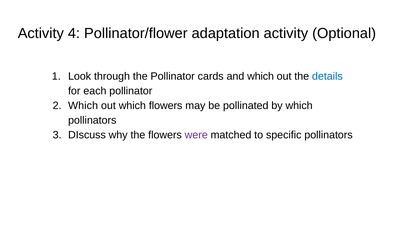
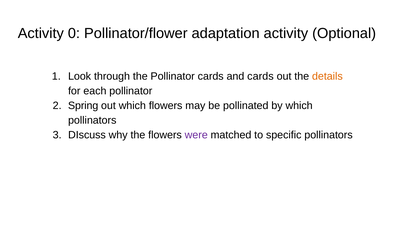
4: 4 -> 0 (74, 33)
and which: which -> cards (260, 76)
details colour: blue -> orange (327, 76)
Which: Which -> Spring (83, 106)
